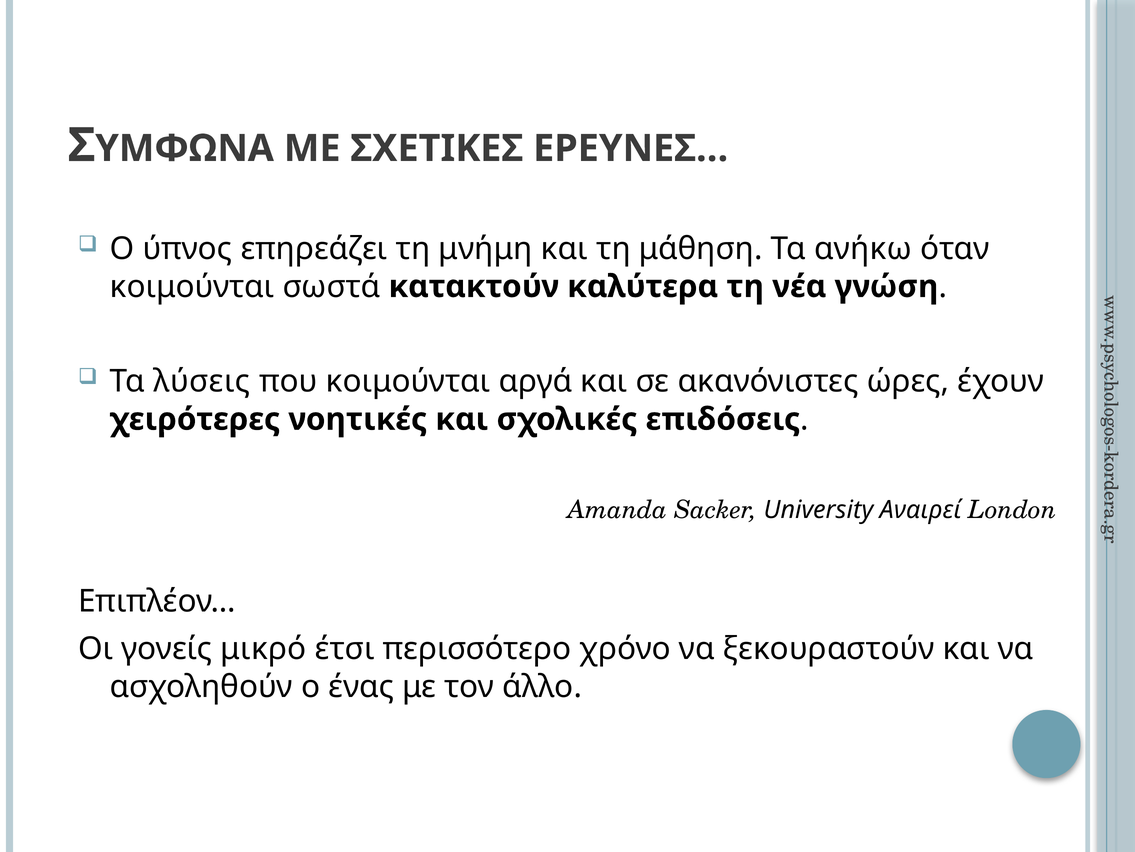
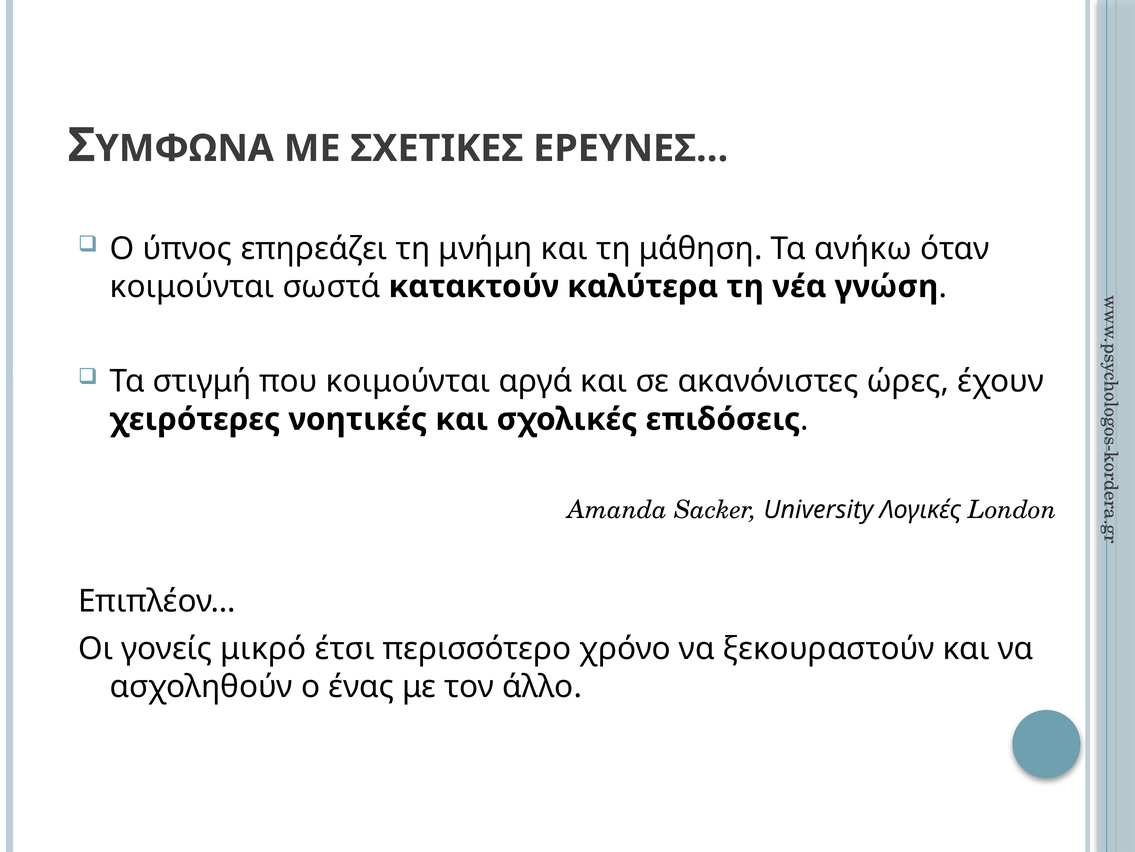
λύσεις: λύσεις -> στιγμή (202, 381)
Αναιρεί: Αναιρεί -> Λογικές (921, 509)
